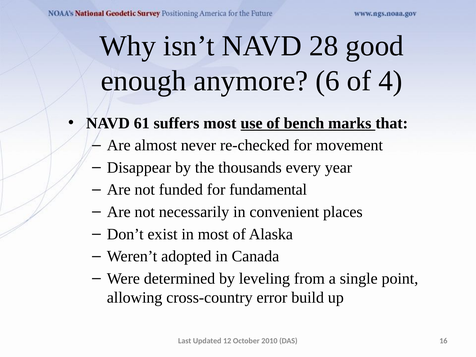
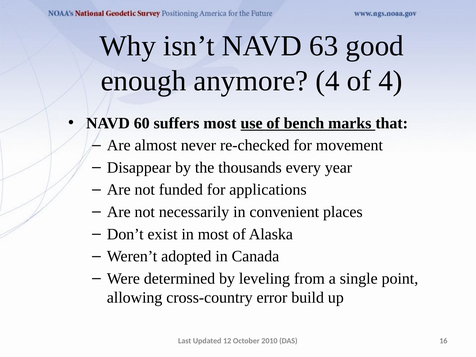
28: 28 -> 63 (324, 46)
anymore 6: 6 -> 4 (328, 81)
61: 61 -> 60 (142, 123)
fundamental: fundamental -> applications (268, 190)
